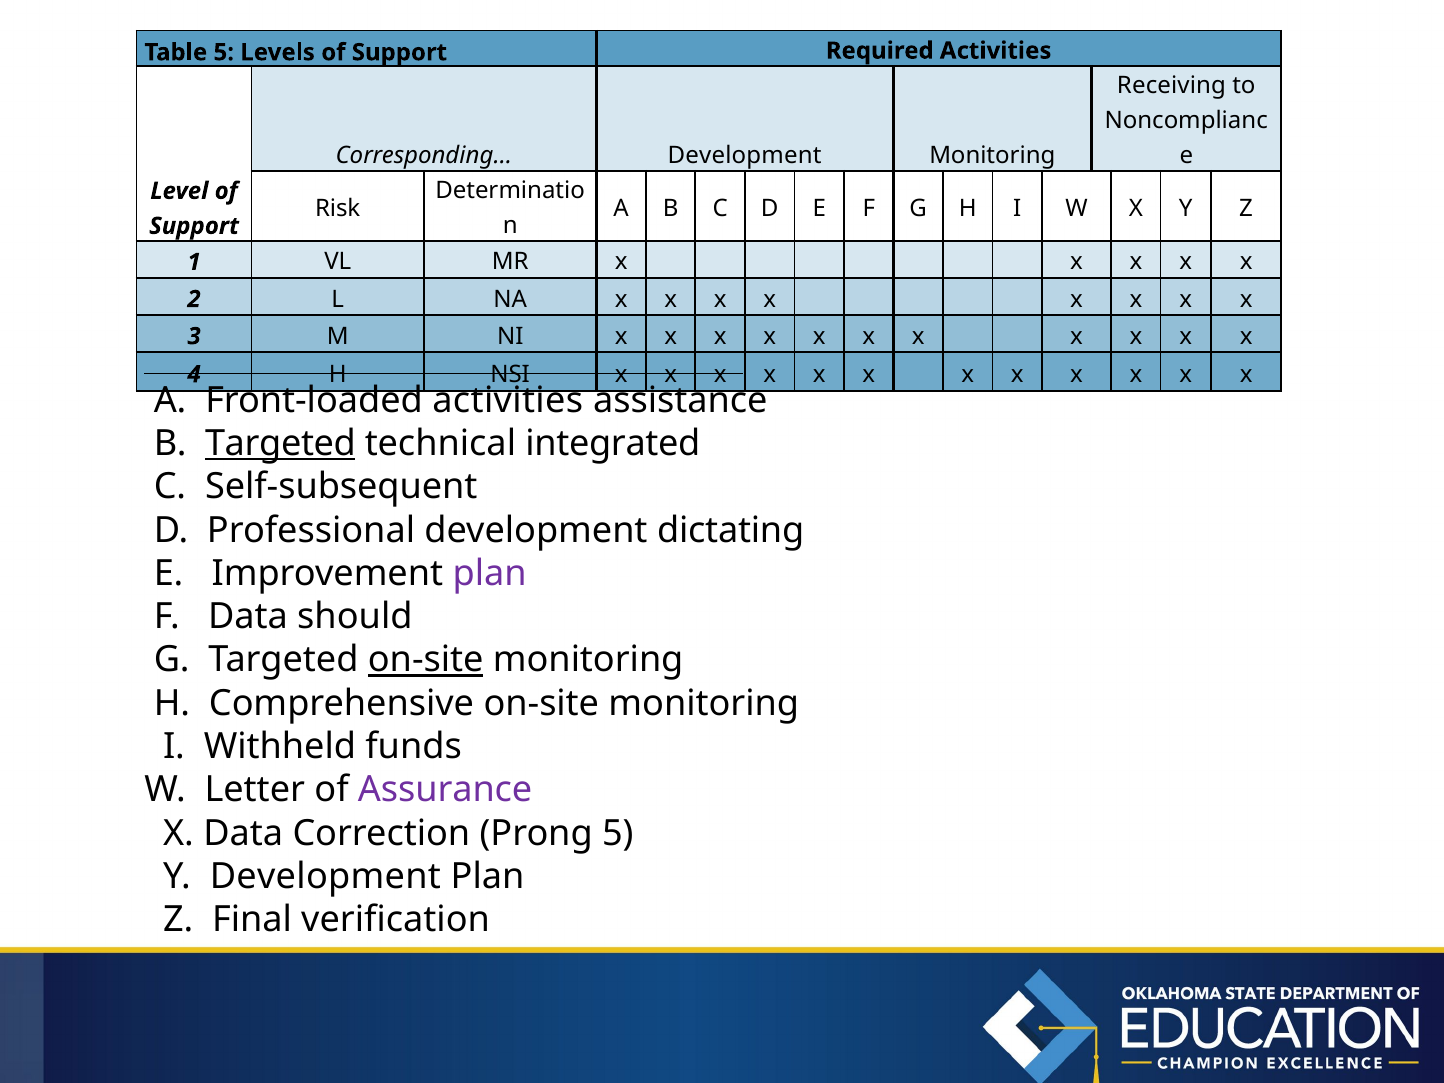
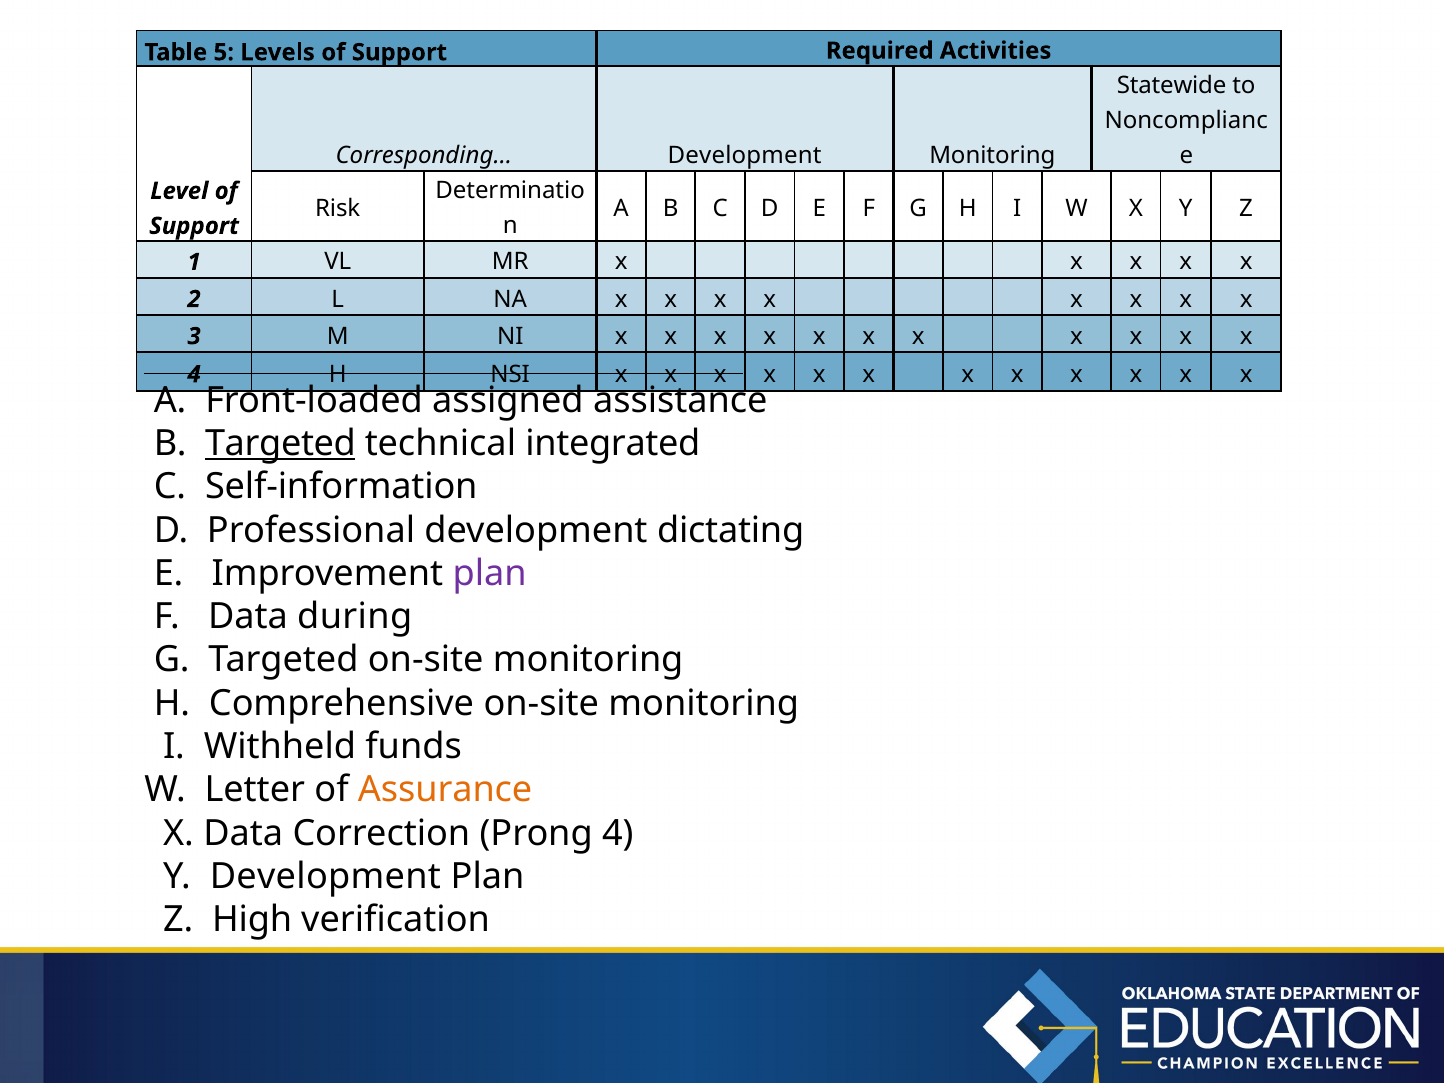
Receiving: Receiving -> Statewide (1172, 86)
Front-loaded activities: activities -> assigned (508, 400)
Self-subsequent: Self-subsequent -> Self-information (341, 487)
should: should -> during (355, 617)
on-site underline: present -> none (426, 660)
Assurance colour: purple -> orange (445, 790)
Prong 5: 5 -> 4 (618, 833)
Final: Final -> High (252, 920)
